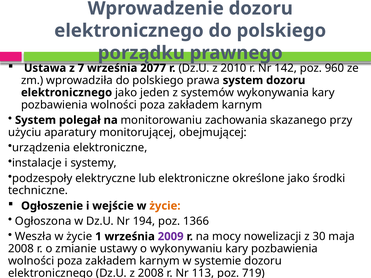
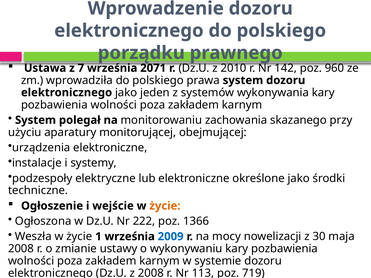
2077: 2077 -> 2071 (153, 68)
194: 194 -> 222 (144, 221)
2009 colour: purple -> blue (171, 237)
